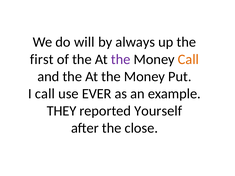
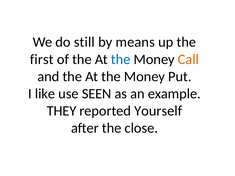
will: will -> still (84, 42)
always: always -> means (135, 42)
the colour: purple -> blue (121, 59)
I call: call -> like (45, 94)
EVER: EVER -> SEEN (97, 94)
